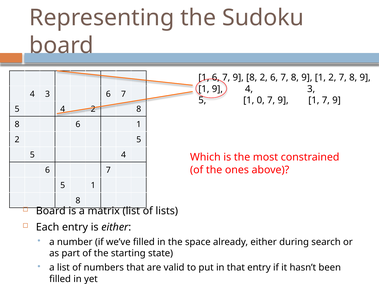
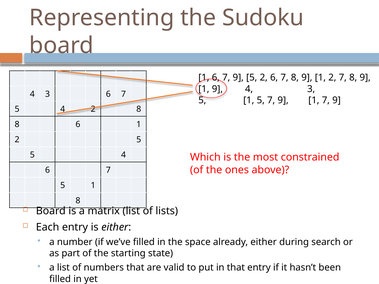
9 8: 8 -> 5 (252, 78)
1 0: 0 -> 5 (261, 100)
